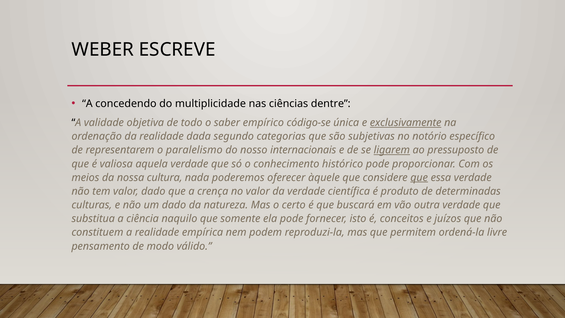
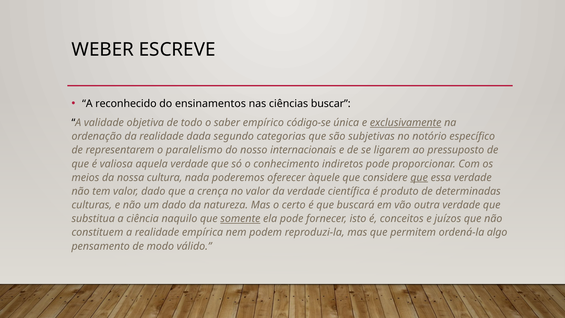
concedendo: concedendo -> reconhecido (126, 104)
multiplicidade: multiplicidade -> ensinamentos (210, 104)
dentre: dentre -> buscar (331, 104)
ligarem underline: present -> none (392, 150)
histórico: histórico -> indiretos (343, 164)
somente underline: none -> present (240, 219)
livre: livre -> algo (497, 232)
